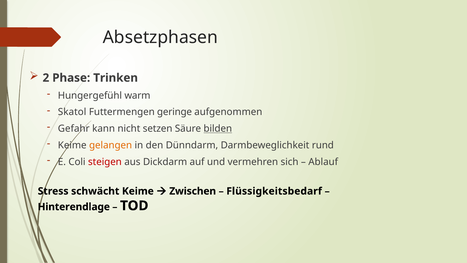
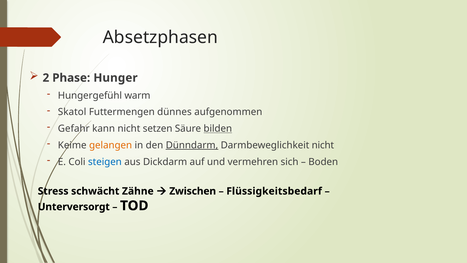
Trinken: Trinken -> Hunger (116, 78)
geringe: geringe -> dünnes (174, 112)
Dünndarm underline: none -> present (192, 145)
Darmbeweglichkeit rund: rund -> nicht (323, 145)
steigen colour: red -> blue (105, 162)
Ablauf: Ablauf -> Boden (323, 162)
schwächt Keime: Keime -> Zähne (138, 191)
Hinterendlage: Hinterendlage -> Unterversorgt (74, 207)
